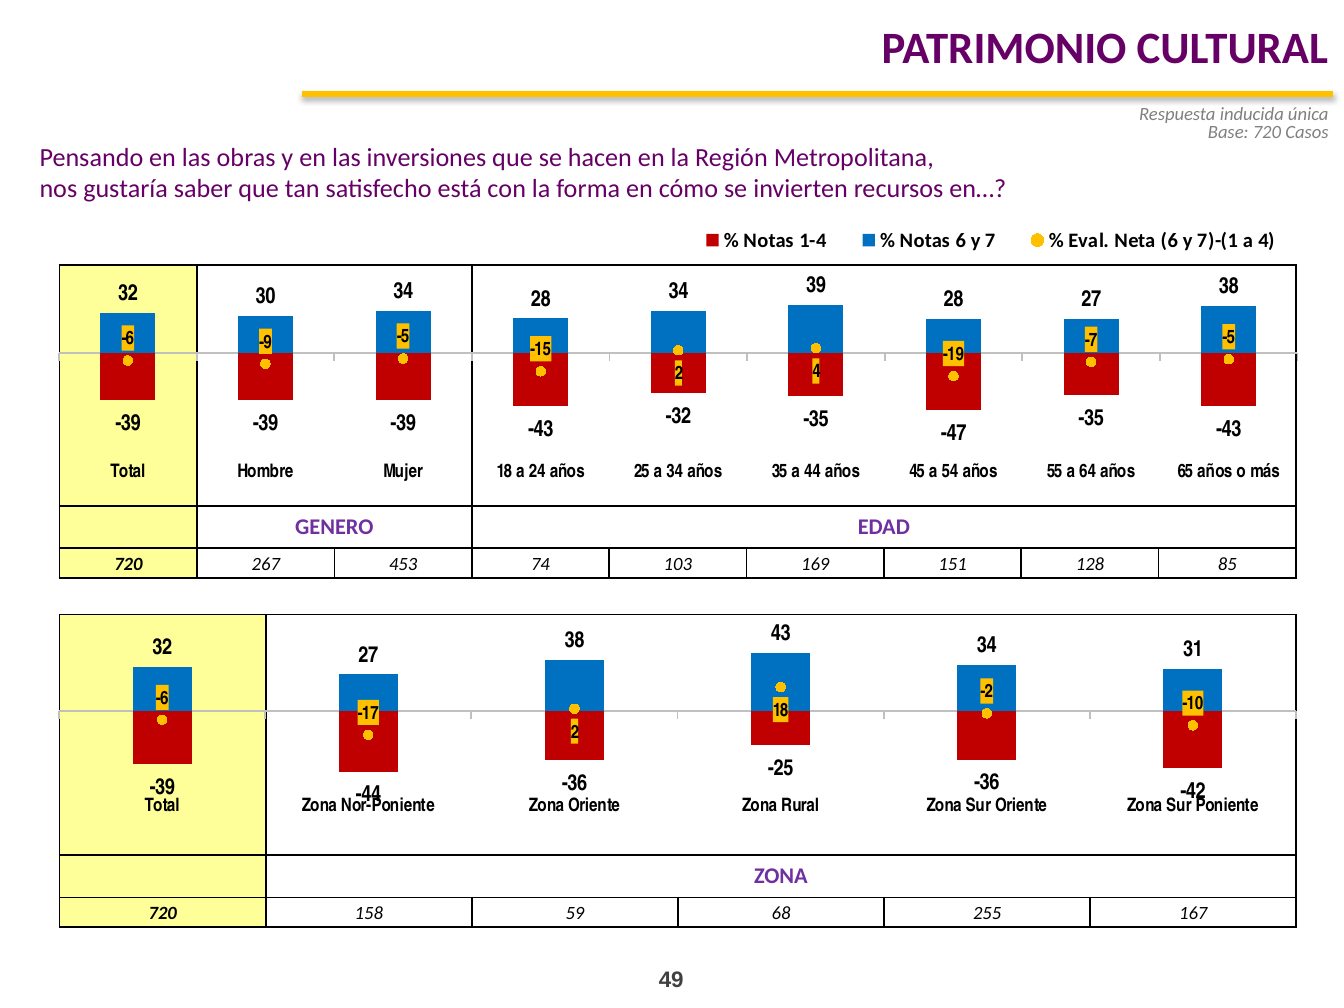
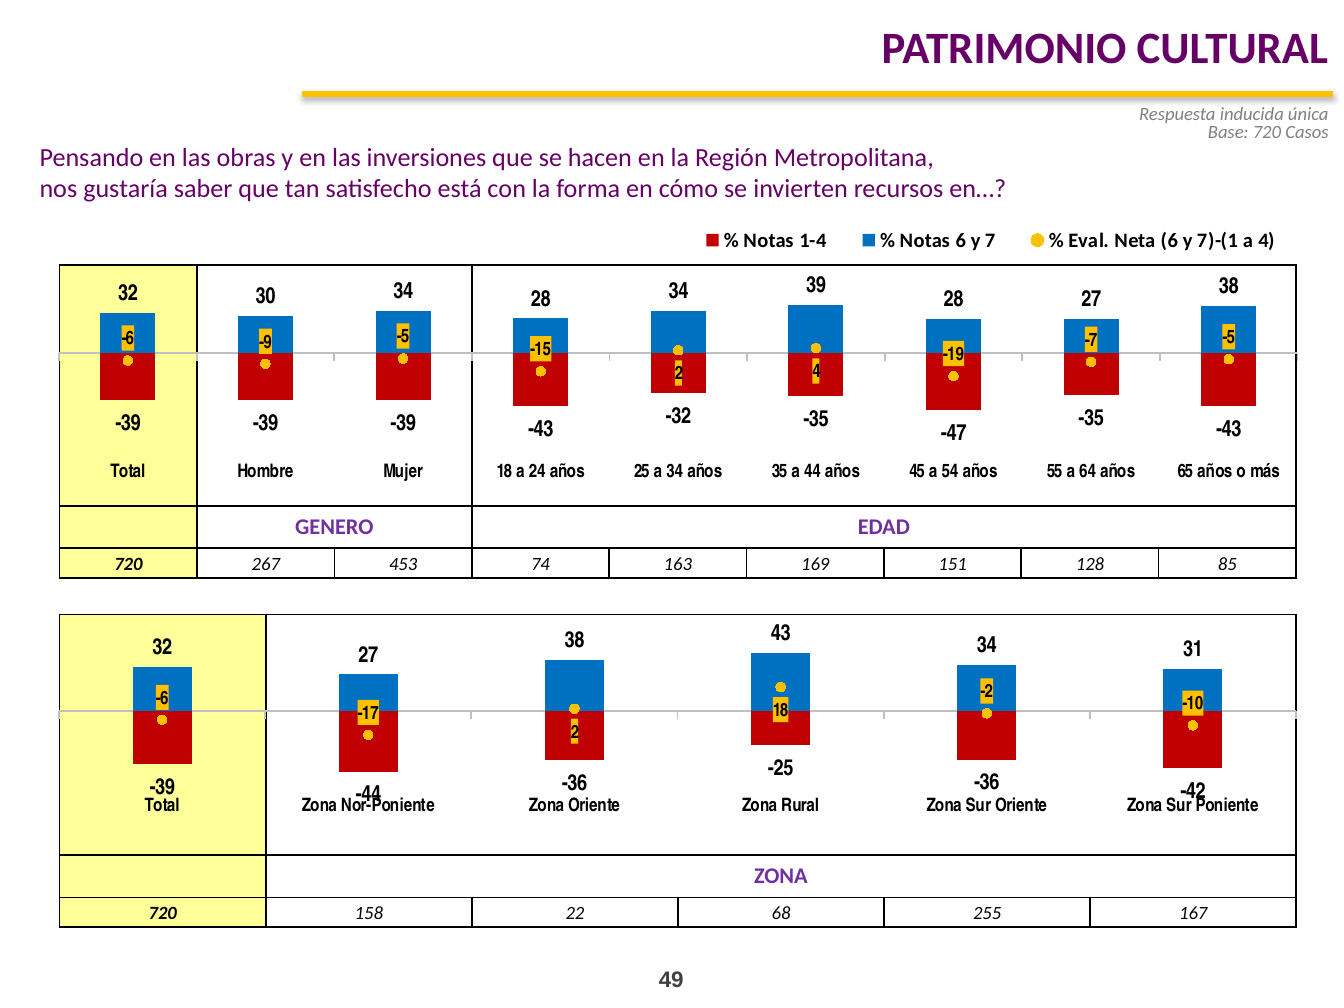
103: 103 -> 163 (678, 564)
59: 59 -> 22 (575, 913)
